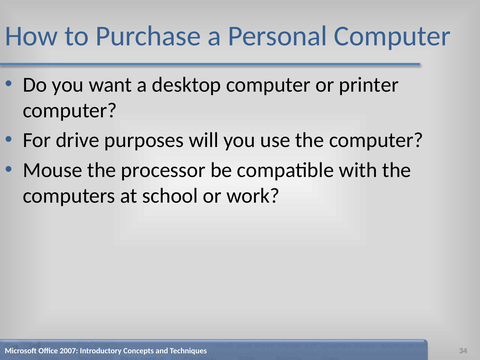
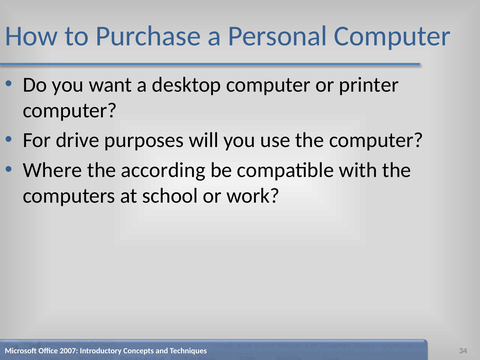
Mouse: Mouse -> Where (53, 170)
processor: processor -> according (163, 170)
